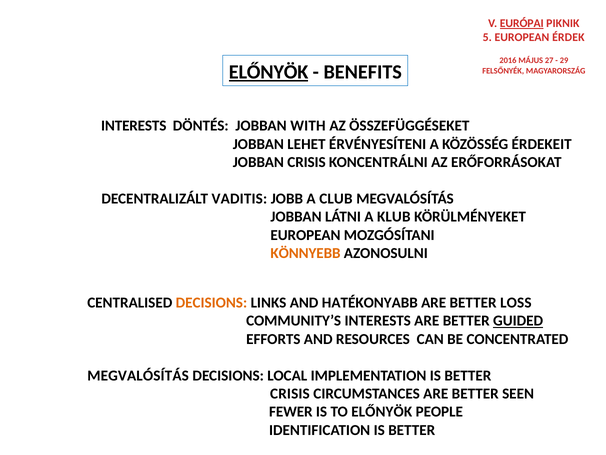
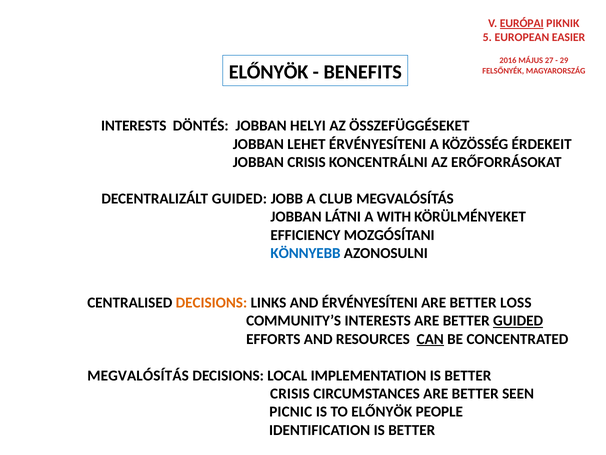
ÉRDEK: ÉRDEK -> EASIER (568, 38)
ELŐNYÖK underline: present -> none (269, 72)
WITH: WITH -> HELYI (308, 126)
DECENTRALIZÁLT VADITIS: VADITIS -> GUIDED (239, 199)
KLUB: KLUB -> WITH (394, 217)
EUROPEAN: EUROPEAN -> EFFICIENCY (305, 235)
KÖNNYEBB colour: orange -> blue (305, 253)
AND HATÉKONYABB: HATÉKONYABB -> ÉRVÉNYESÍTENI (370, 302)
CAN underline: none -> present (430, 339)
FEWER: FEWER -> PICNIC (291, 411)
